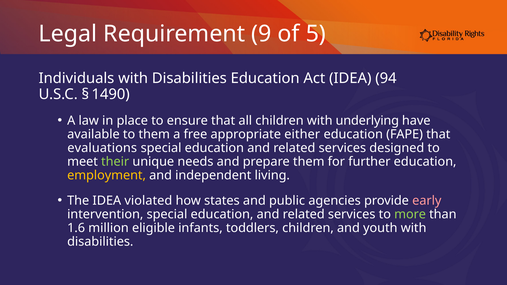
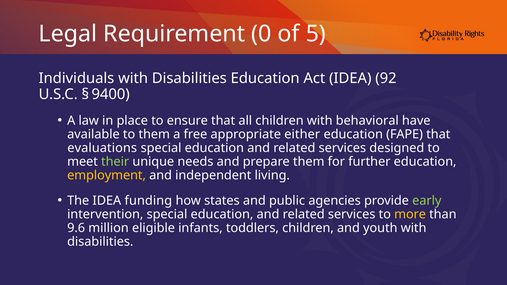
9: 9 -> 0 (261, 34)
94: 94 -> 92 (386, 78)
1490: 1490 -> 9400 (111, 94)
underlying: underlying -> behavioral (367, 121)
violated: violated -> funding (148, 201)
early colour: pink -> light green (427, 201)
more colour: light green -> yellow (410, 214)
1.6: 1.6 -> 9.6 (76, 228)
